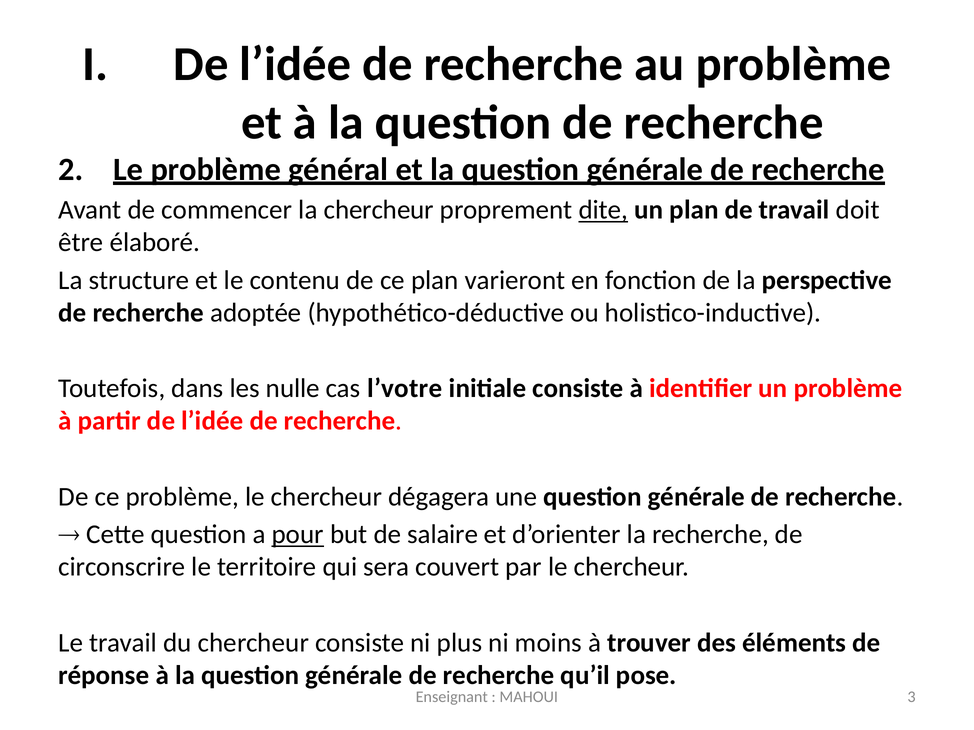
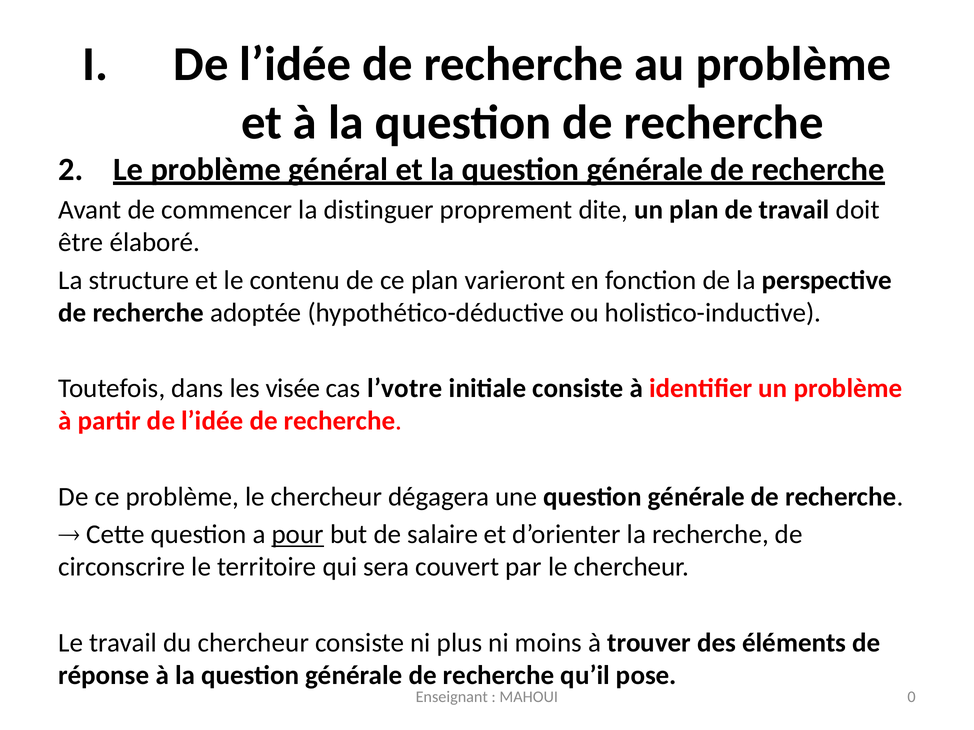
la chercheur: chercheur -> distinguer (379, 210)
dite underline: present -> none (603, 210)
nulle: nulle -> visée (293, 389)
3: 3 -> 0 (912, 697)
